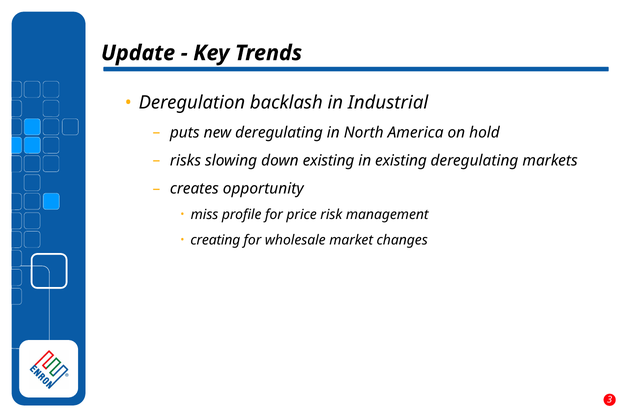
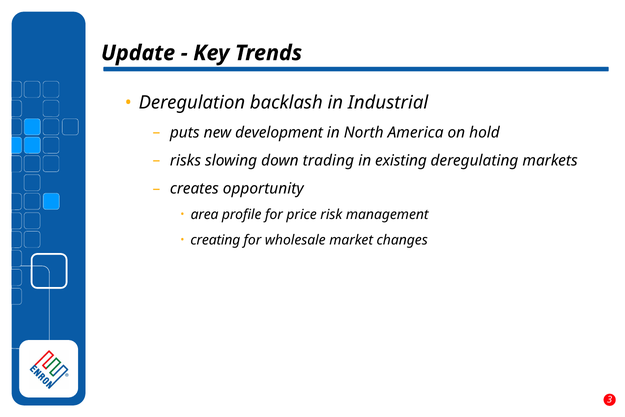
new deregulating: deregulating -> development (279, 132)
down existing: existing -> trading (328, 160)
miss: miss -> area (205, 215)
